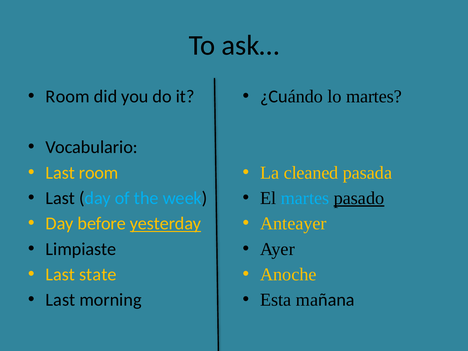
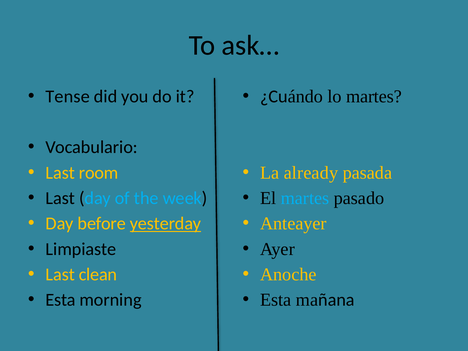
Room: Room -> Tense (68, 96)
cleaned: cleaned -> already (311, 173)
pasado underline: present -> none (359, 198)
state: state -> clean (98, 275)
Last: Last -> Esta (61, 300)
